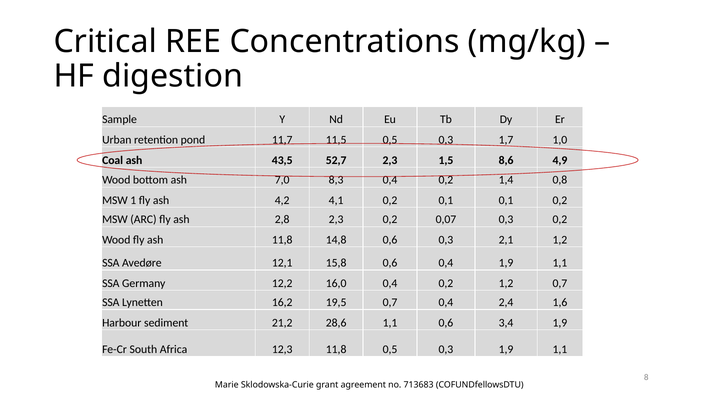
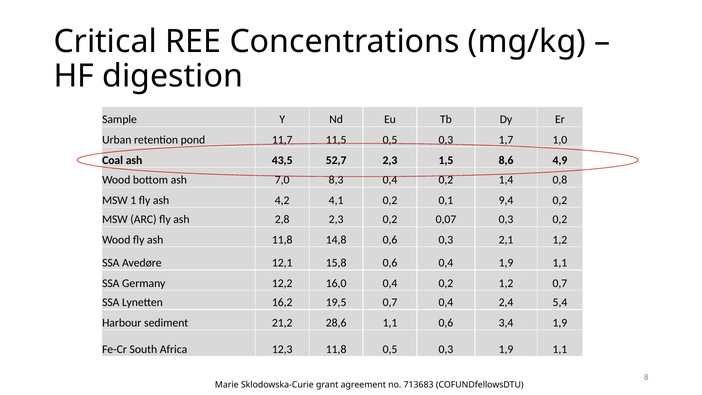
0,1 0,1: 0,1 -> 9,4 (506, 200)
1,6: 1,6 -> 5,4 (560, 302)
